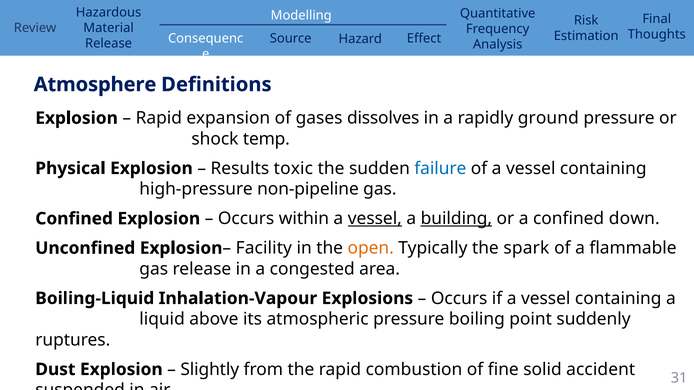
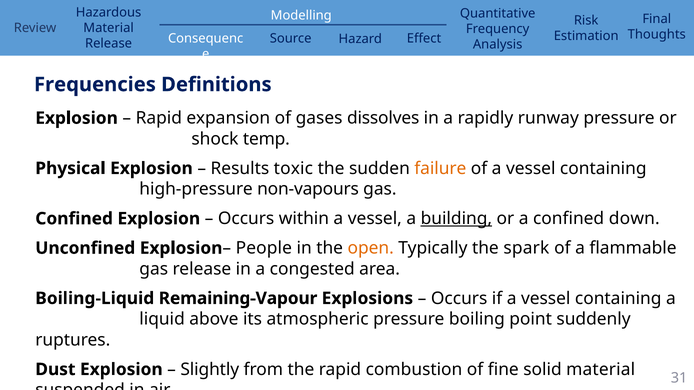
Atmosphere: Atmosphere -> Frequencies (95, 85)
ground: ground -> runway (548, 118)
failure colour: blue -> orange (440, 169)
non-pipeline: non-pipeline -> non-vapours (308, 189)
vessel underline: present -> none (375, 219)
Facility: Facility -> People (264, 248)
Inhalation-Vapour: Inhalation-Vapour -> Remaining-Vapour (238, 299)
solid accident: accident -> material (601, 370)
